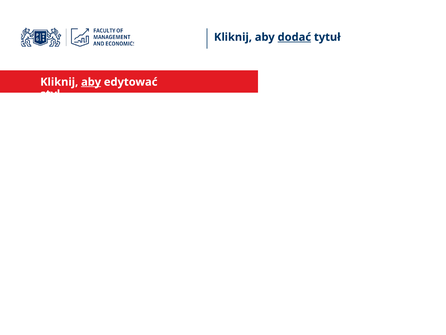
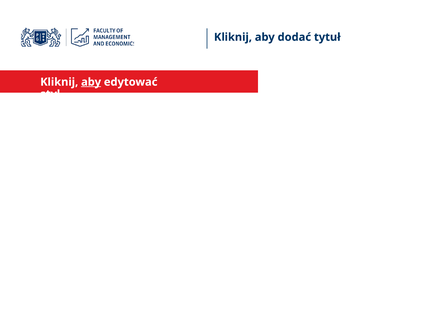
dodać underline: present -> none (294, 37)
